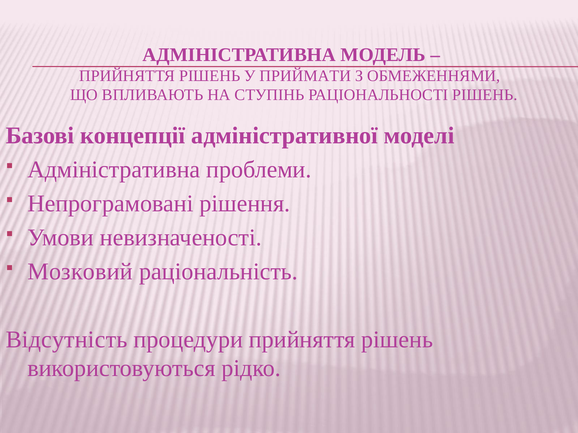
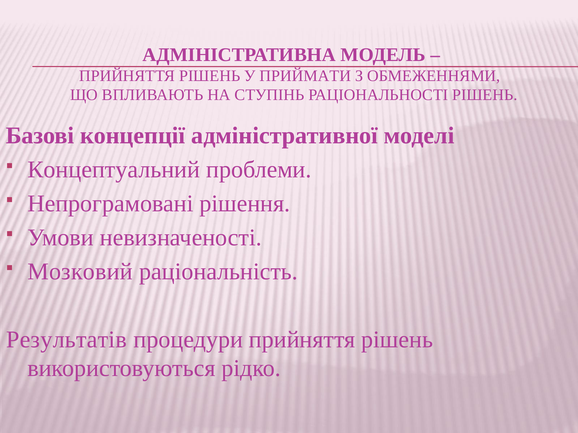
Адміністративна: Адміністративна -> Концептуальний (114, 170)
Відсутність: Відсутність -> Результатів (66, 340)
